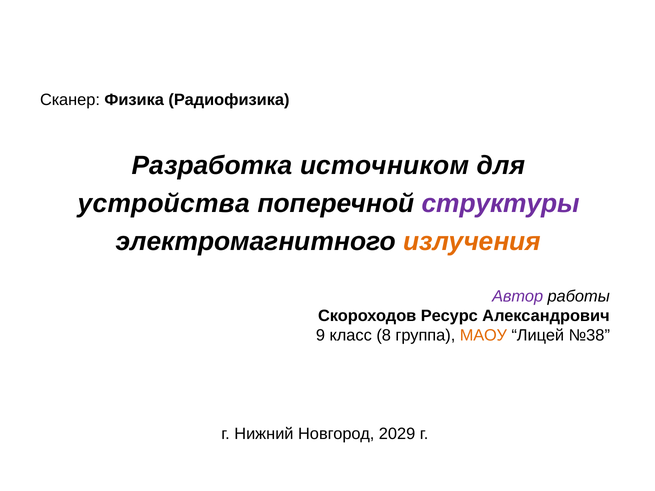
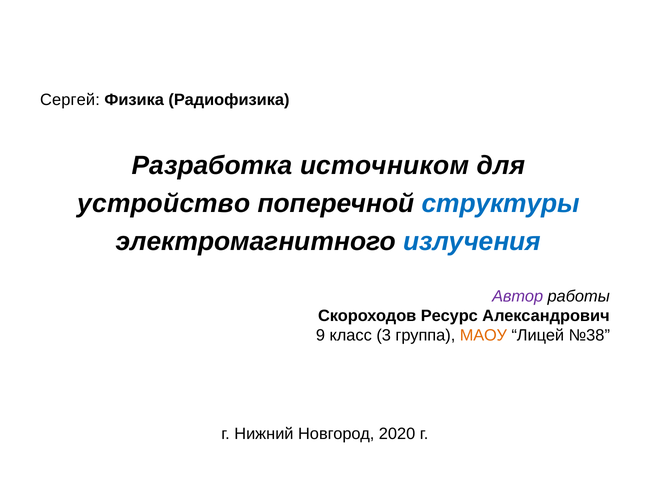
Сканер: Сканер -> Сергей (70, 100)
устройства: устройства -> устройство (164, 203)
структуры colour: purple -> blue (501, 203)
излучения colour: orange -> blue (472, 241)
8: 8 -> 3 (384, 336)
2029: 2029 -> 2020 (397, 434)
